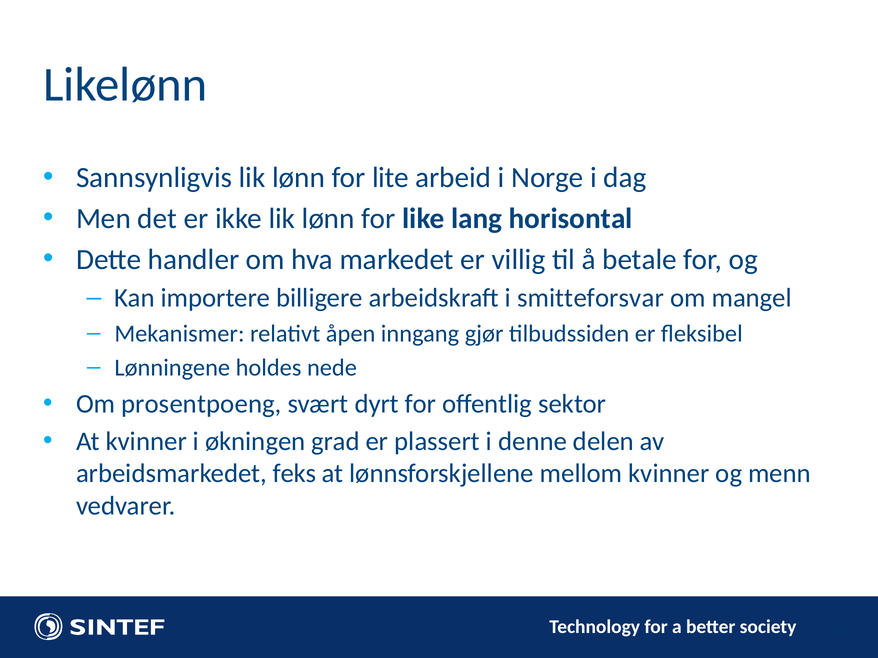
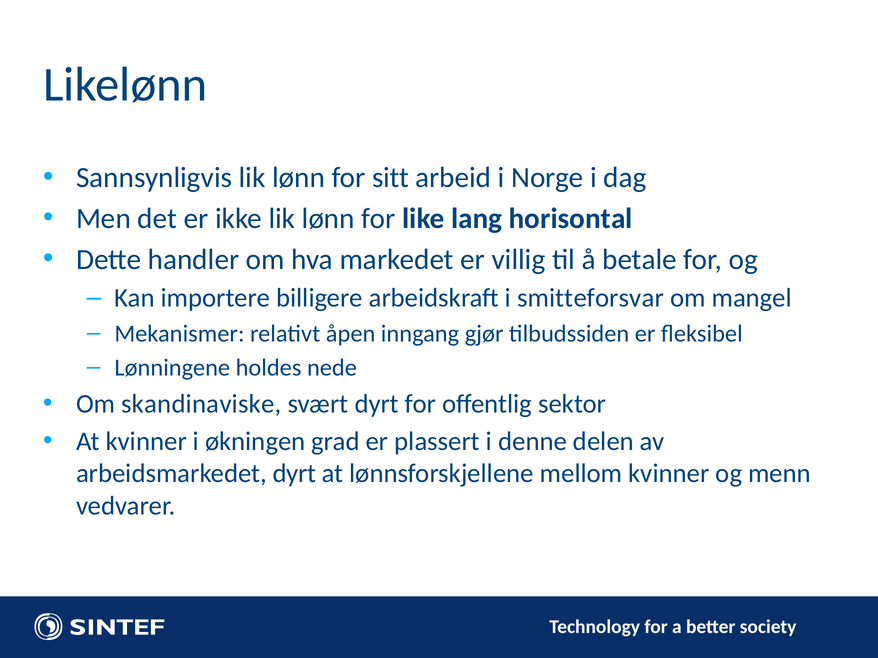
lite: lite -> sitt (390, 178)
prosentpoeng: prosentpoeng -> skandinaviske (201, 404)
arbeidsmarkedet feks: feks -> dyrt (294, 474)
